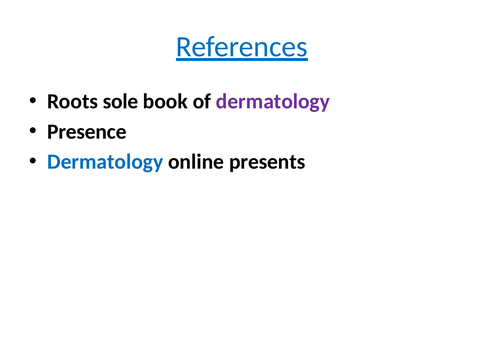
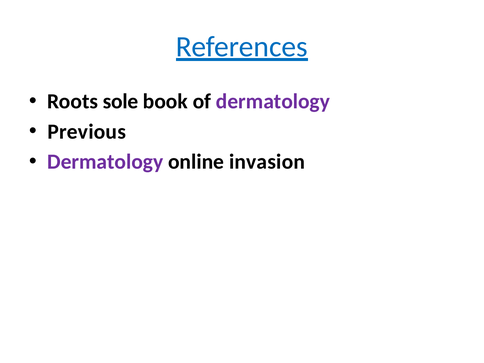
Presence: Presence -> Previous (87, 132)
Dermatology colour: blue -> purple (105, 162)
presents: presents -> invasion (267, 162)
